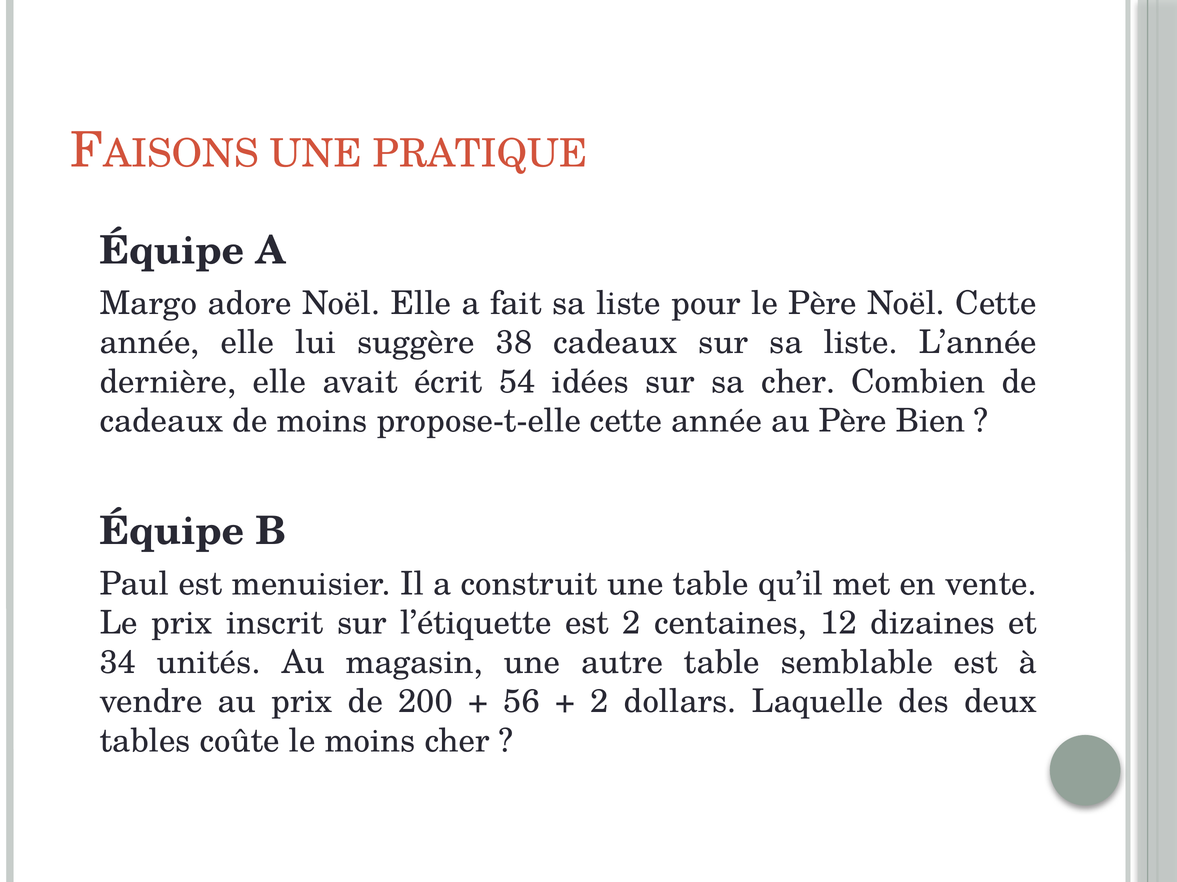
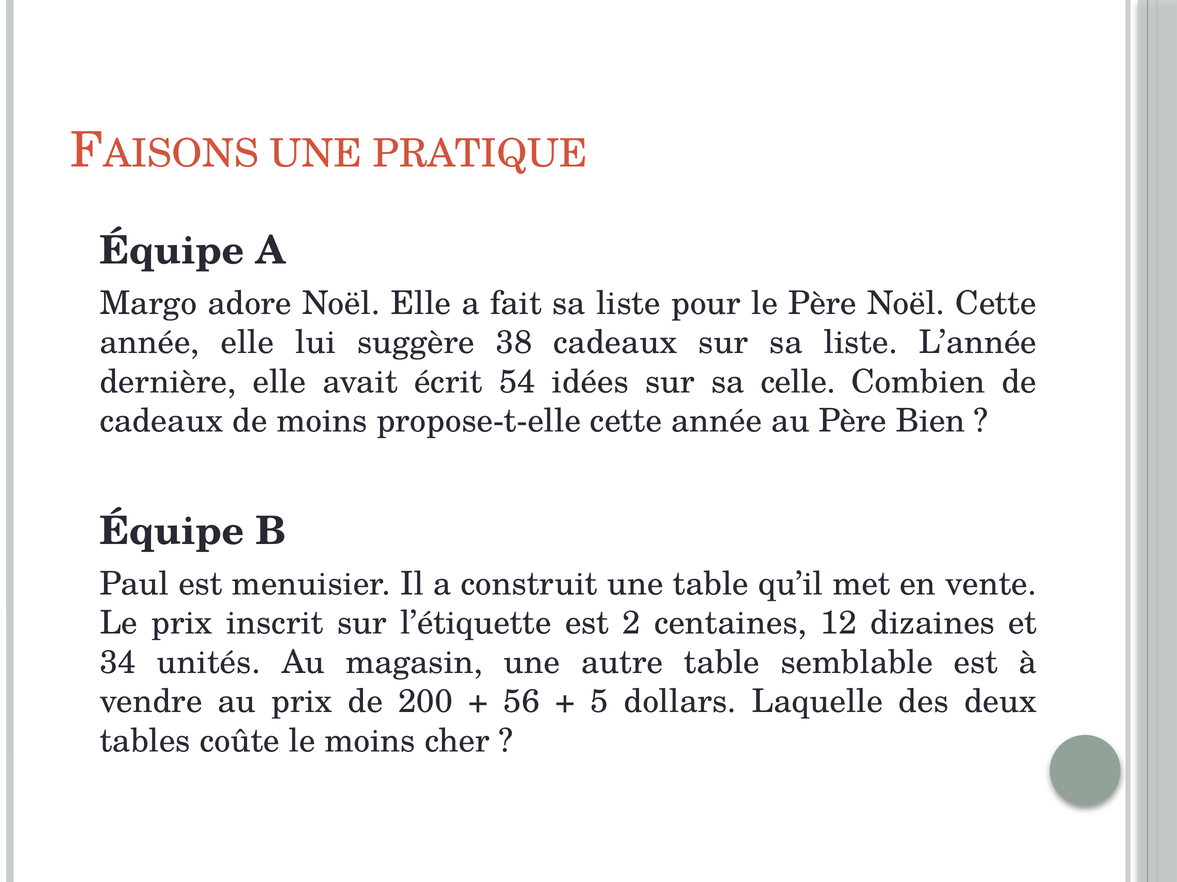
sa cher: cher -> celle (798, 382)
2: 2 -> 5 (599, 702)
